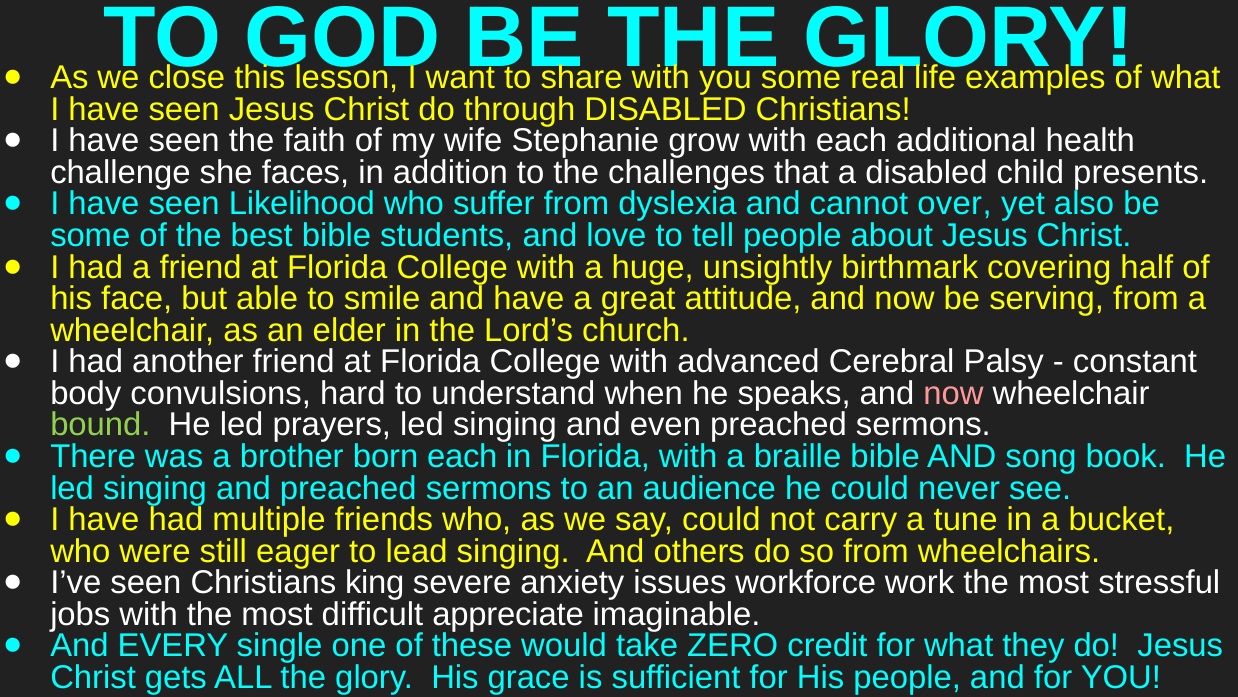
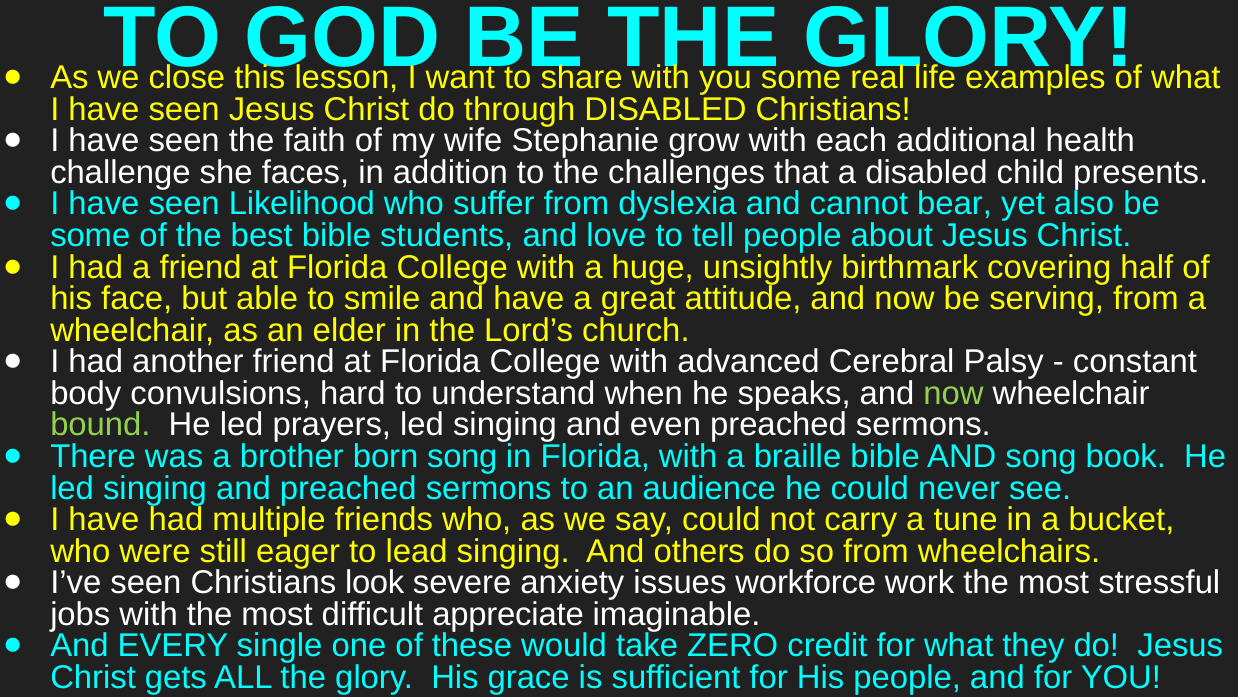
over: over -> bear (955, 204)
now colour: pink -> light green (954, 393)
born each: each -> song (462, 456)
king: king -> look (375, 582)
